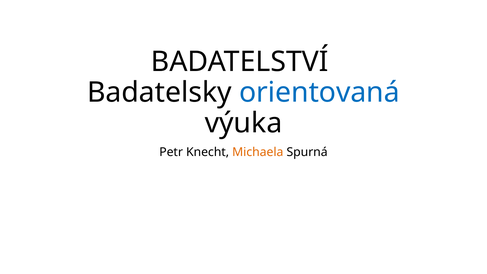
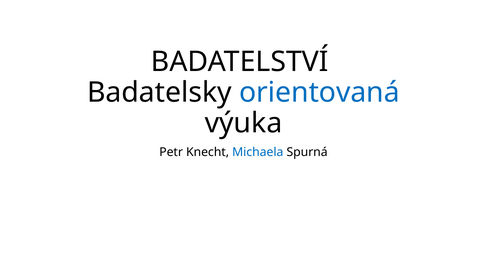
Michaela colour: orange -> blue (258, 152)
